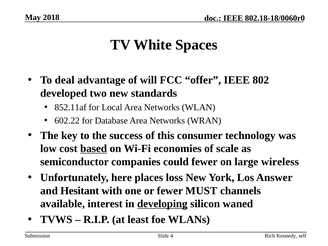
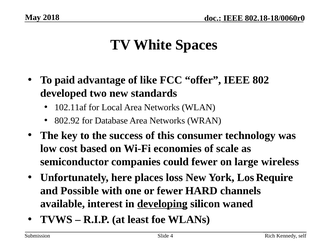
deal: deal -> paid (65, 80)
will: will -> like (148, 80)
852.11af: 852.11af -> 102.11af (70, 107)
602.22: 602.22 -> 802.92 (67, 121)
based underline: present -> none (94, 149)
Answer: Answer -> Require (274, 178)
Hesitant: Hesitant -> Possible (80, 191)
MUST: MUST -> HARD (201, 191)
